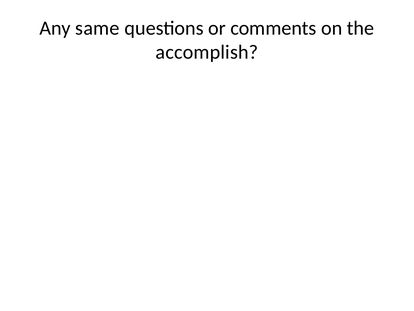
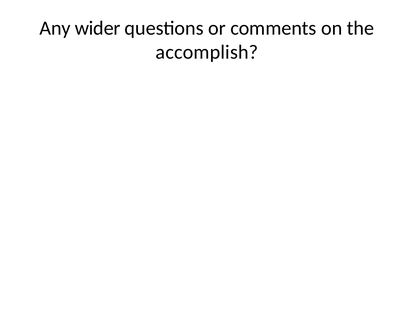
same: same -> wider (98, 28)
